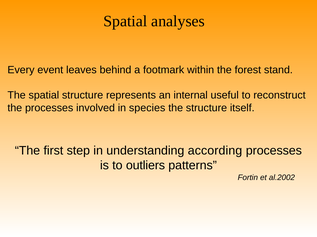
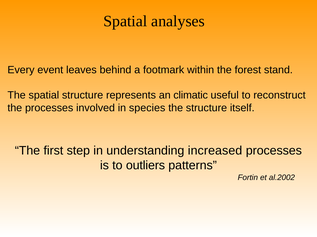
internal: internal -> climatic (191, 96)
according: according -> increased (215, 151)
